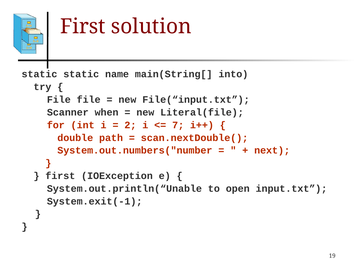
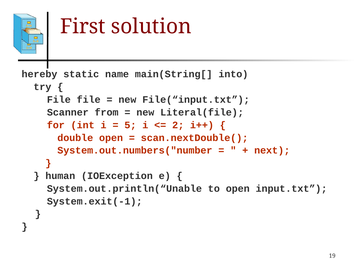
static: static -> hereby (39, 74)
when: when -> from (107, 112)
2: 2 -> 5 (130, 125)
7: 7 -> 2 (178, 125)
double path: path -> open (111, 138)
first: first -> human (60, 176)
